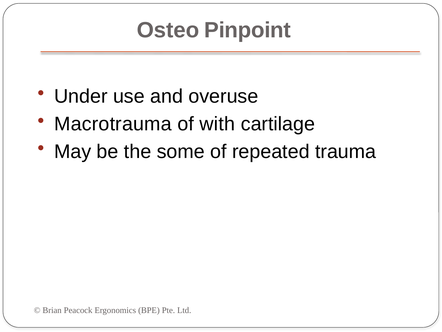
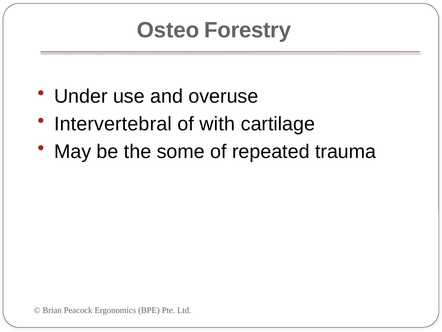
Pinpoint: Pinpoint -> Forestry (248, 30)
Macrotrauma: Macrotrauma -> Intervertebral (113, 124)
